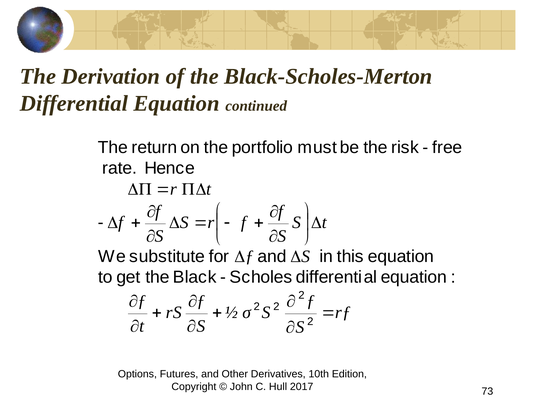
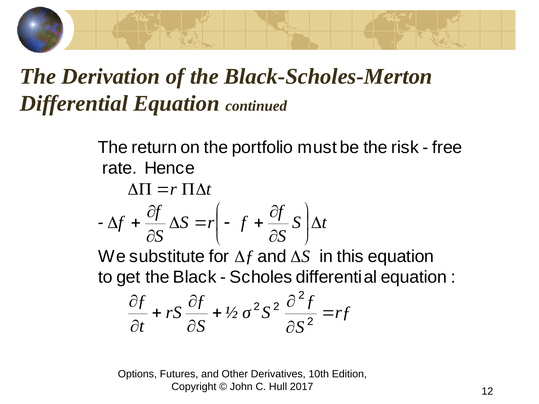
73: 73 -> 12 (487, 391)
